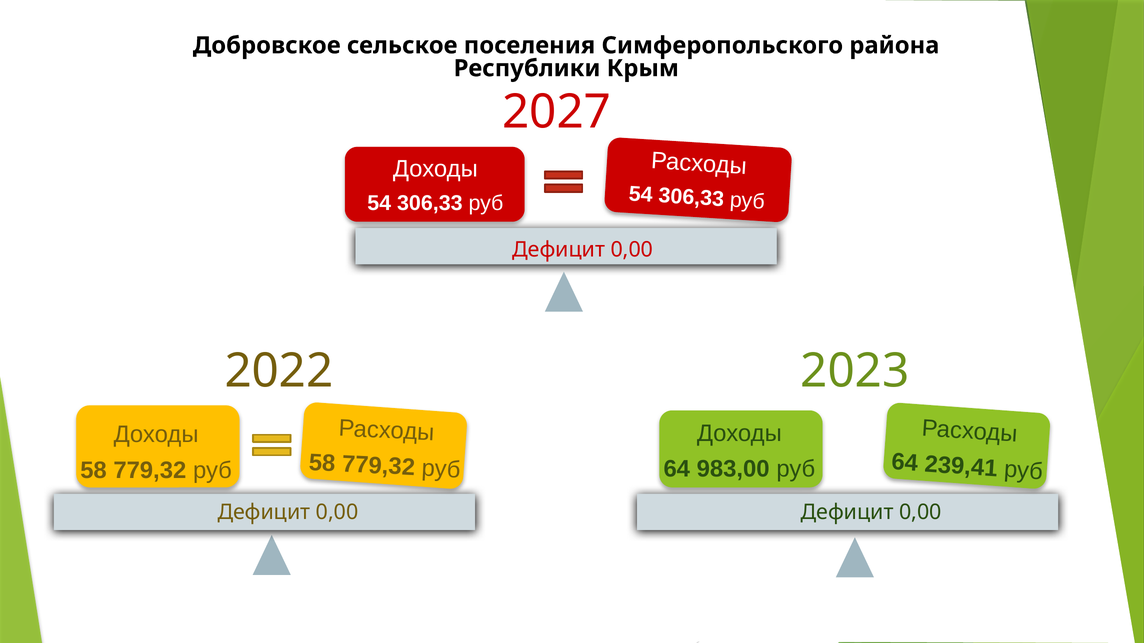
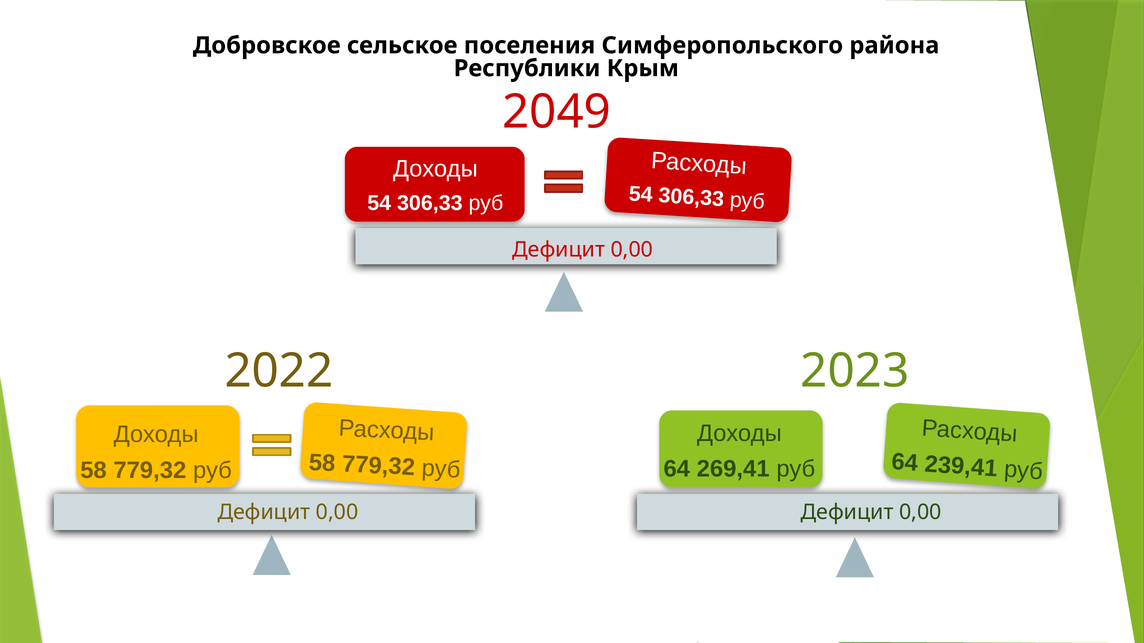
2027: 2027 -> 2049 (557, 112)
983,00: 983,00 -> 269,41 (733, 469)
